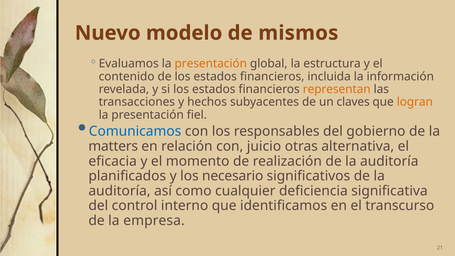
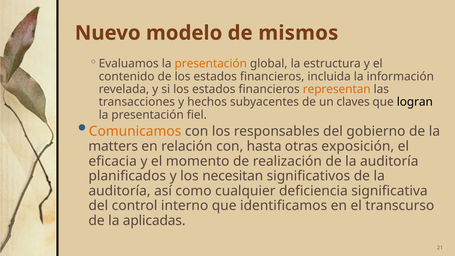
logran colour: orange -> black (415, 102)
Comunicamos colour: blue -> orange (135, 131)
juicio: juicio -> hasta (264, 146)
alternativa: alternativa -> exposición (358, 146)
necesario: necesario -> necesitan (233, 176)
empresa: empresa -> aplicadas (154, 220)
